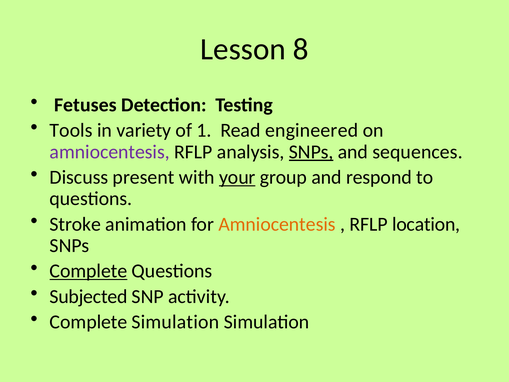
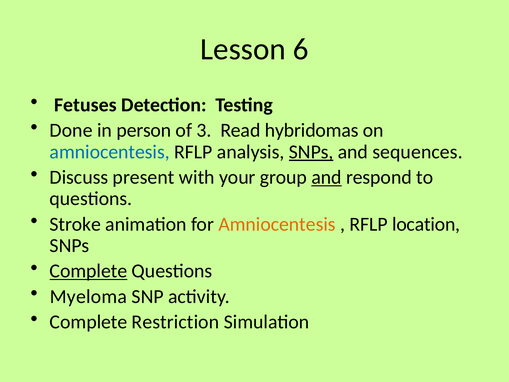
8: 8 -> 6 (301, 49)
Tools: Tools -> Done (71, 130)
variety: variety -> person (144, 130)
1: 1 -> 3 (204, 130)
engineered: engineered -> hybridomas (312, 130)
amniocentesis colour: purple -> blue (110, 152)
your underline: present -> none (237, 177)
and underline: none -> present (327, 177)
Subjected: Subjected -> Myeloma (88, 296)
Complete Simulation: Simulation -> Restriction (175, 322)
